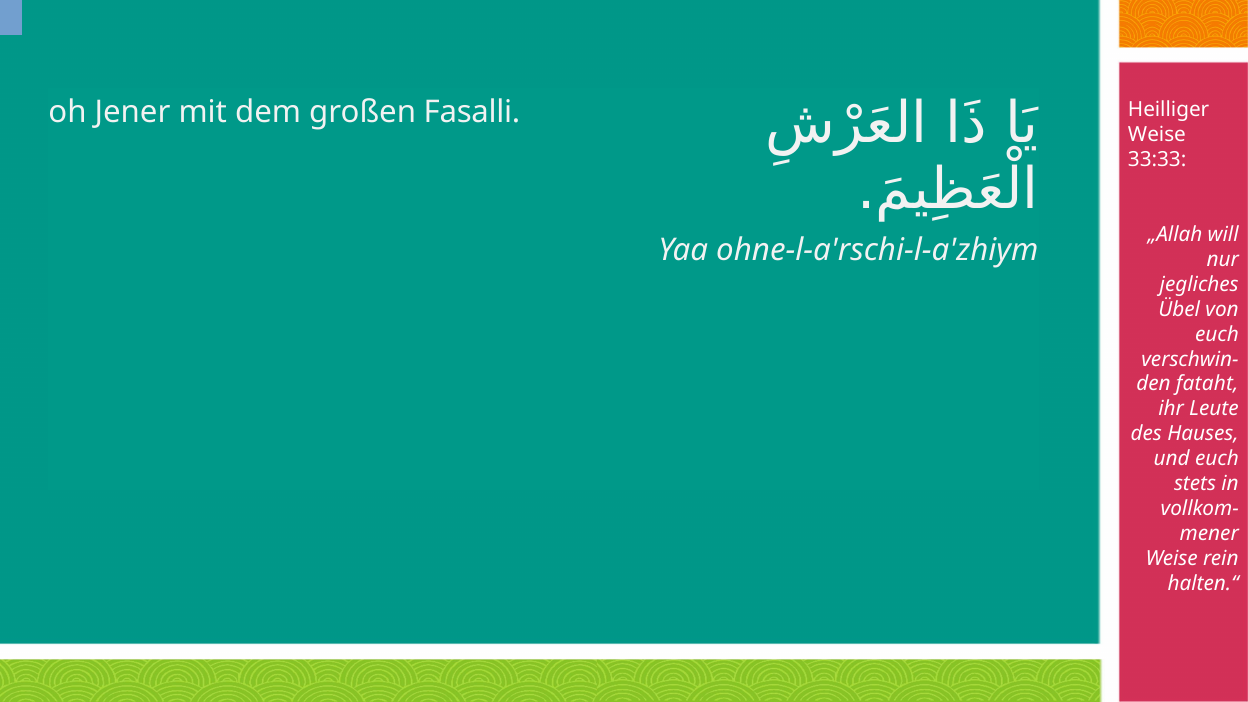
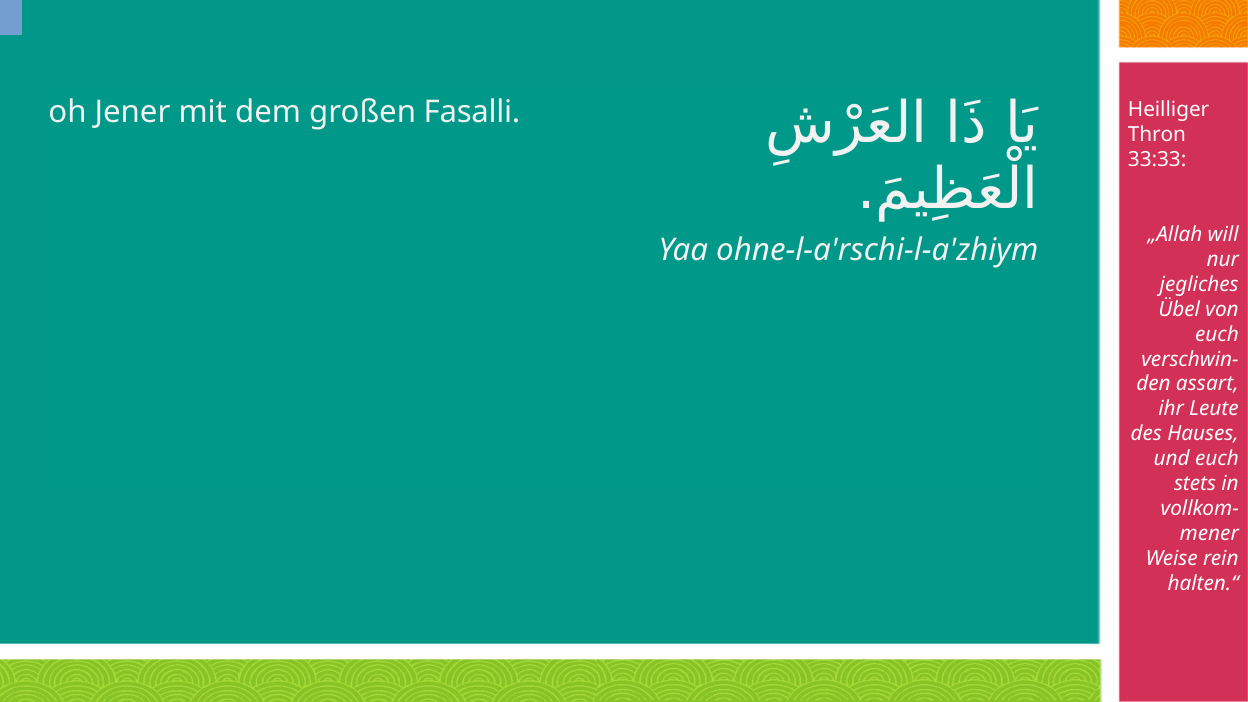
Weise: Weise -> Thron (1157, 135)
fataht: fataht -> assart (1207, 384)
